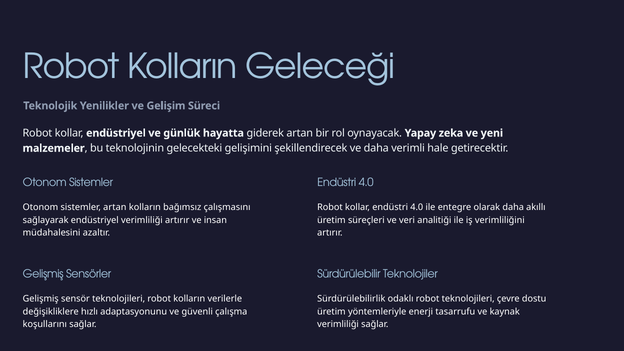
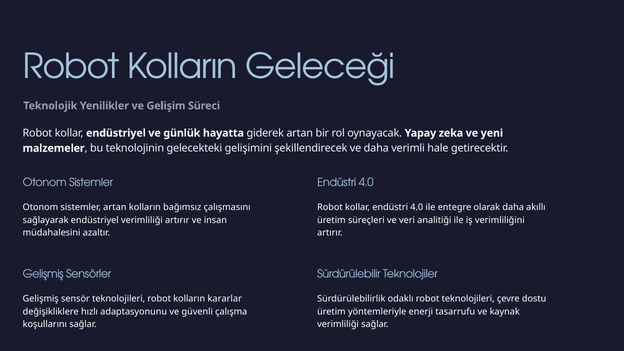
verilerle: verilerle -> kararlar (225, 299)
